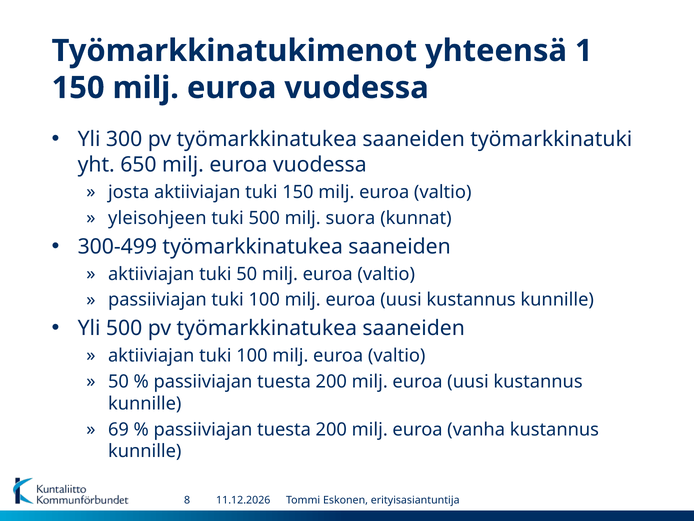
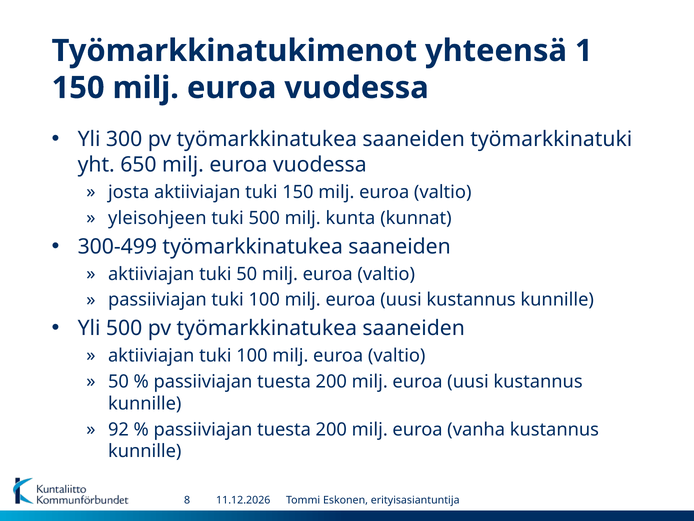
suora: suora -> kunta (350, 218)
69: 69 -> 92 (118, 429)
